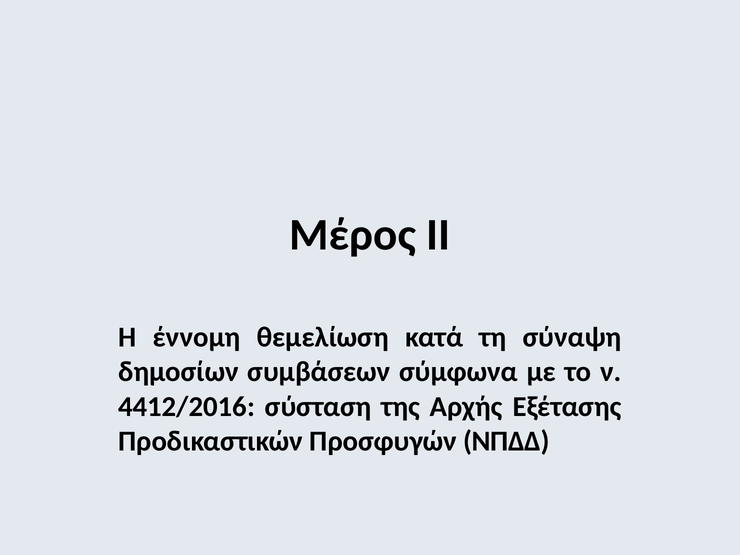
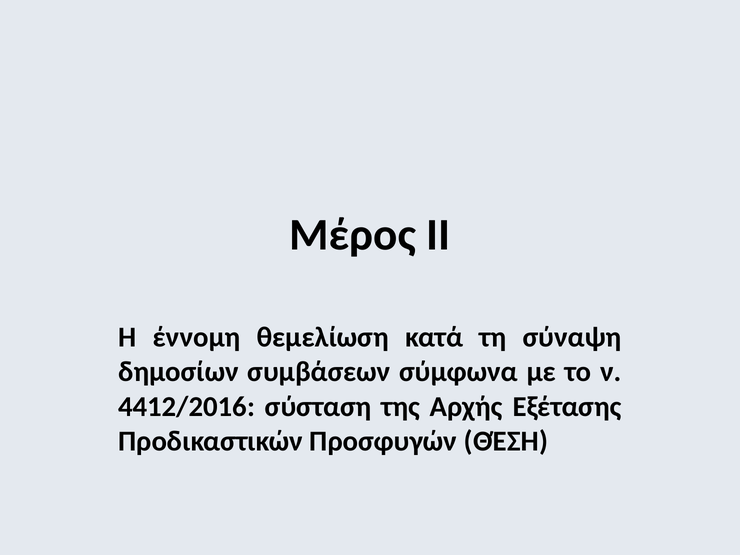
ΝΠΔΔ: ΝΠΔΔ -> ΘΈΣΗ (506, 441)
